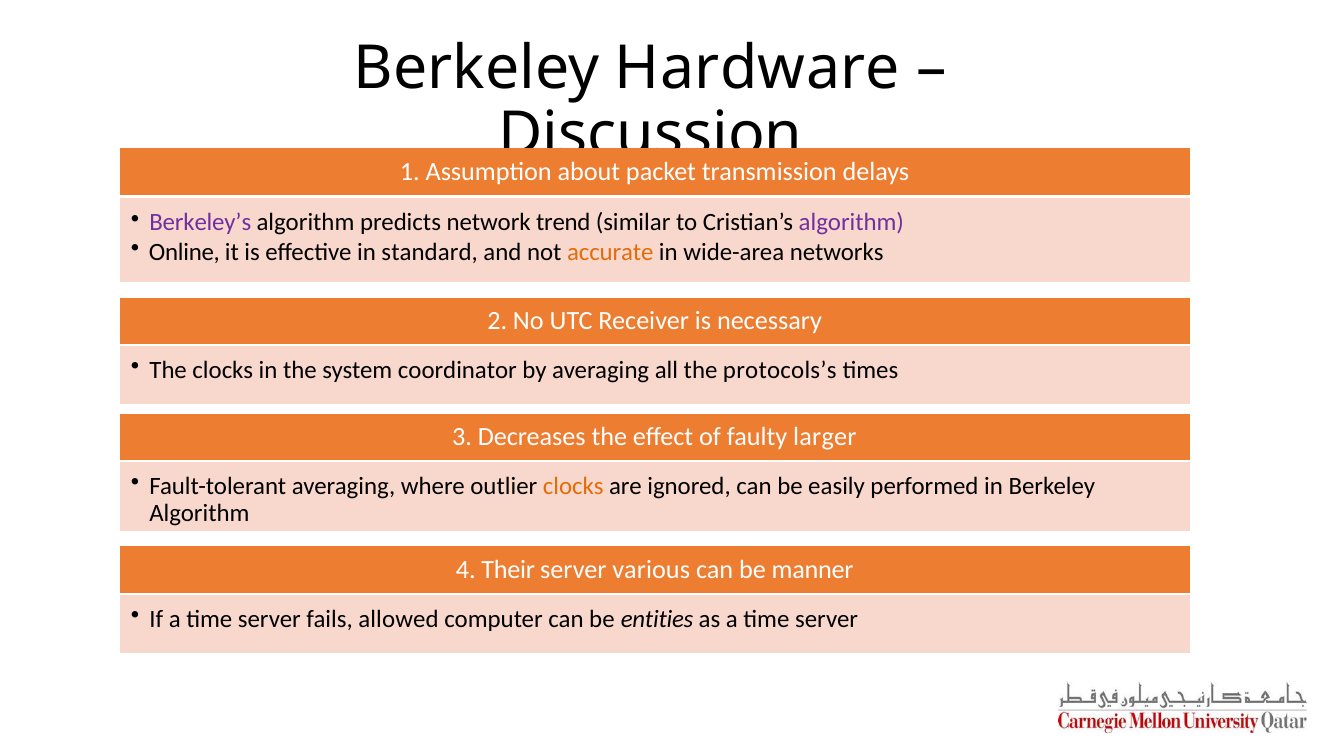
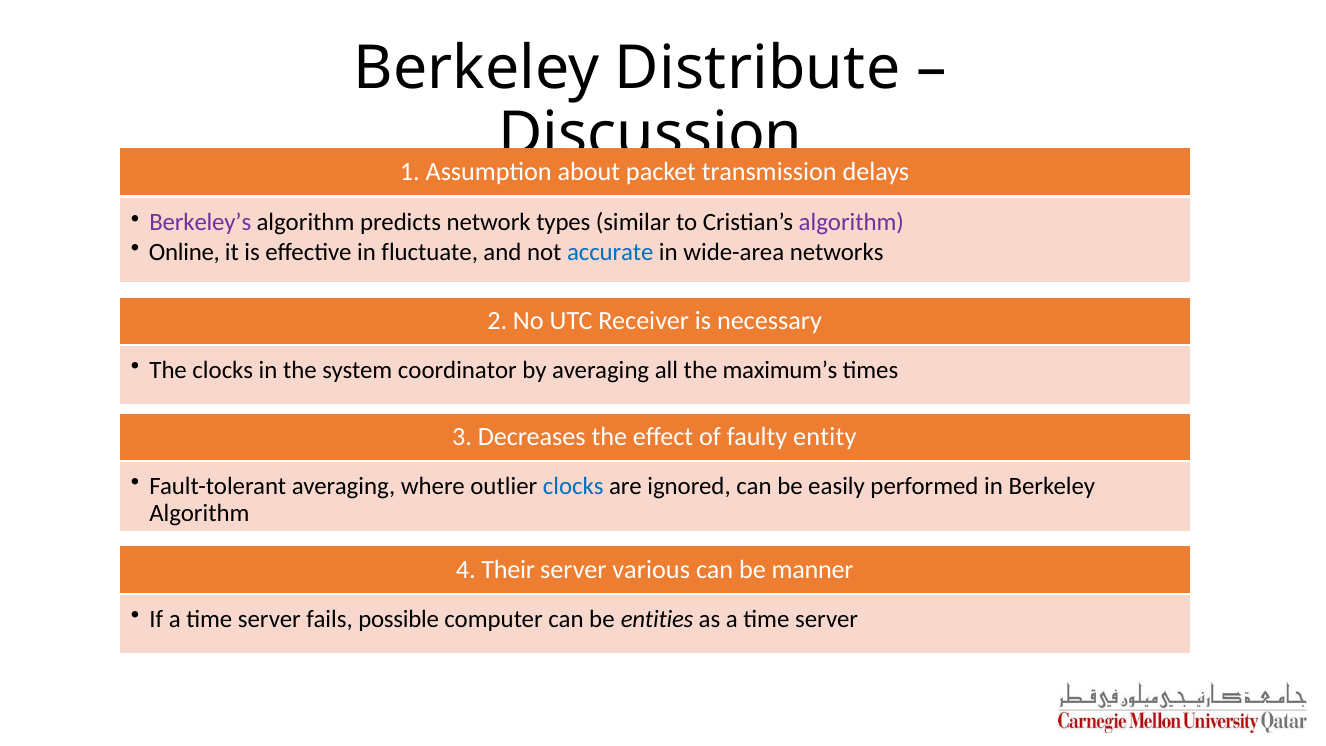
Hardware: Hardware -> Distribute (758, 69)
trend: trend -> types (563, 223)
standard: standard -> fluctuate (430, 252)
accurate colour: orange -> blue (610, 252)
protocols’s: protocols’s -> maximum’s (780, 370)
larger: larger -> entity (825, 437)
clocks colour: orange -> blue (573, 486)
allowed: allowed -> possible (399, 619)
